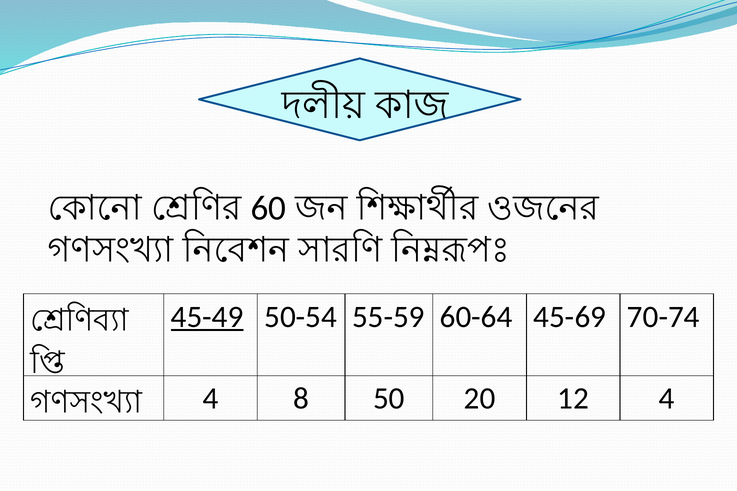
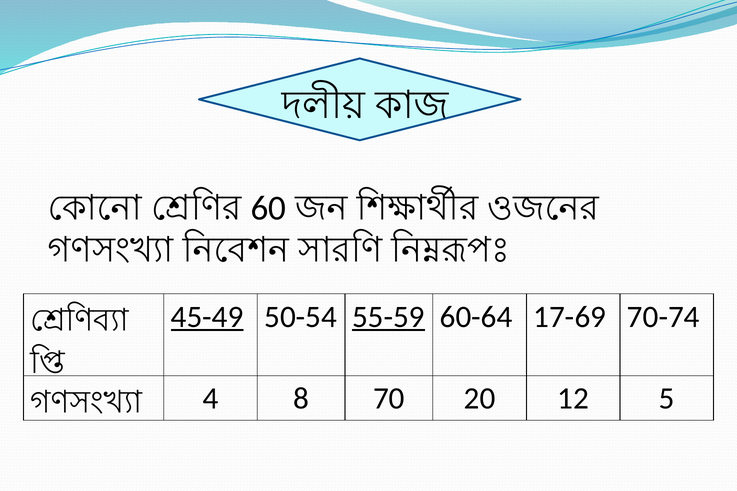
55-59 underline: none -> present (388, 317)
45-69: 45-69 -> 17-69 (570, 317)
50: 50 -> 70 (389, 399)
12 4: 4 -> 5 (667, 399)
